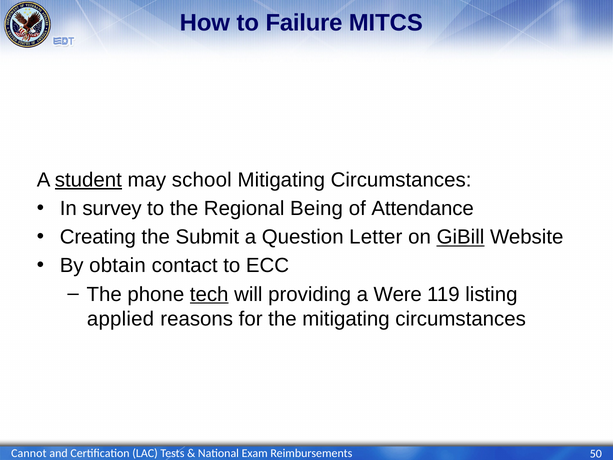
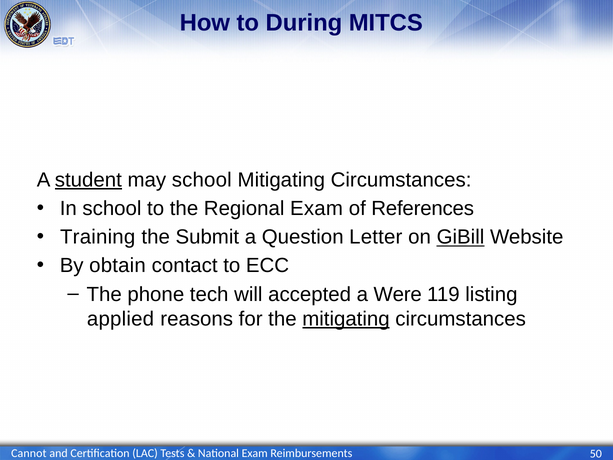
Failure: Failure -> During (304, 23)
In survey: survey -> school (112, 208)
Regional Being: Being -> Exam (317, 208)
Attendance: Attendance -> References (423, 208)
Creating: Creating -> Training (98, 237)
tech underline: present -> none (209, 294)
providing: providing -> accepted (310, 294)
mitigating underline: none -> present (346, 319)
